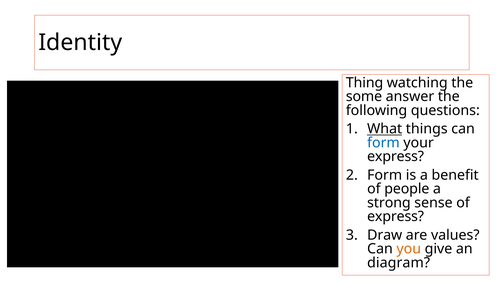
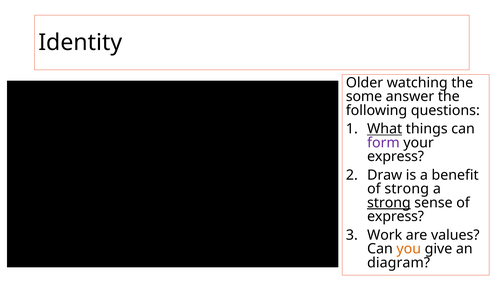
Thing: Thing -> Older (365, 83)
form colour: blue -> purple (383, 142)
Form: Form -> Draw (385, 175)
of people: people -> strong (407, 189)
strong underline: none -> present (389, 202)
Draw: Draw -> Work (385, 235)
